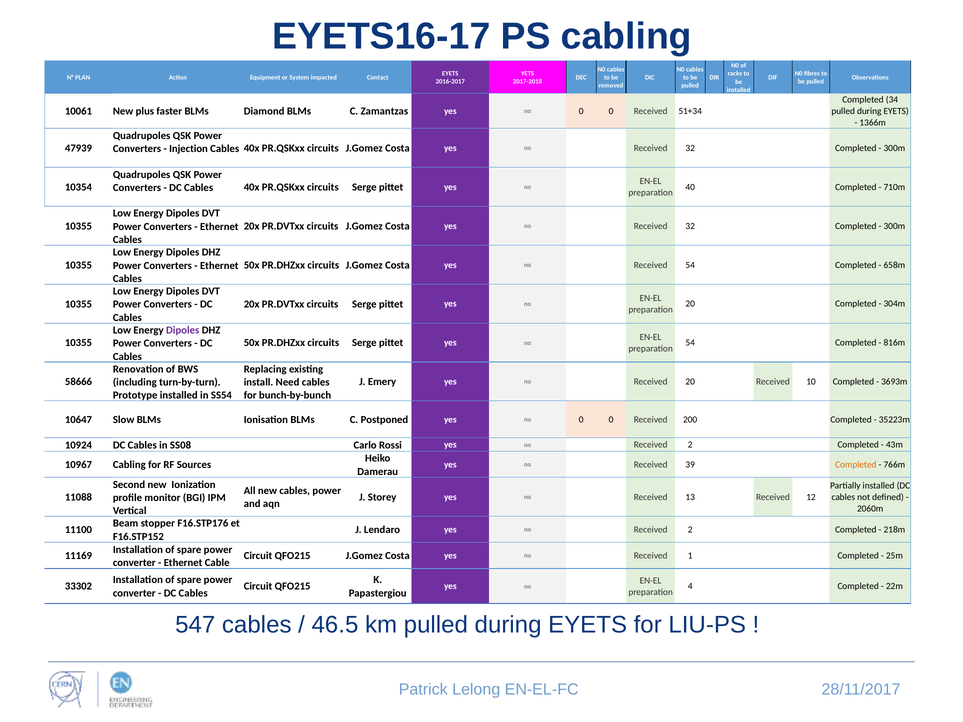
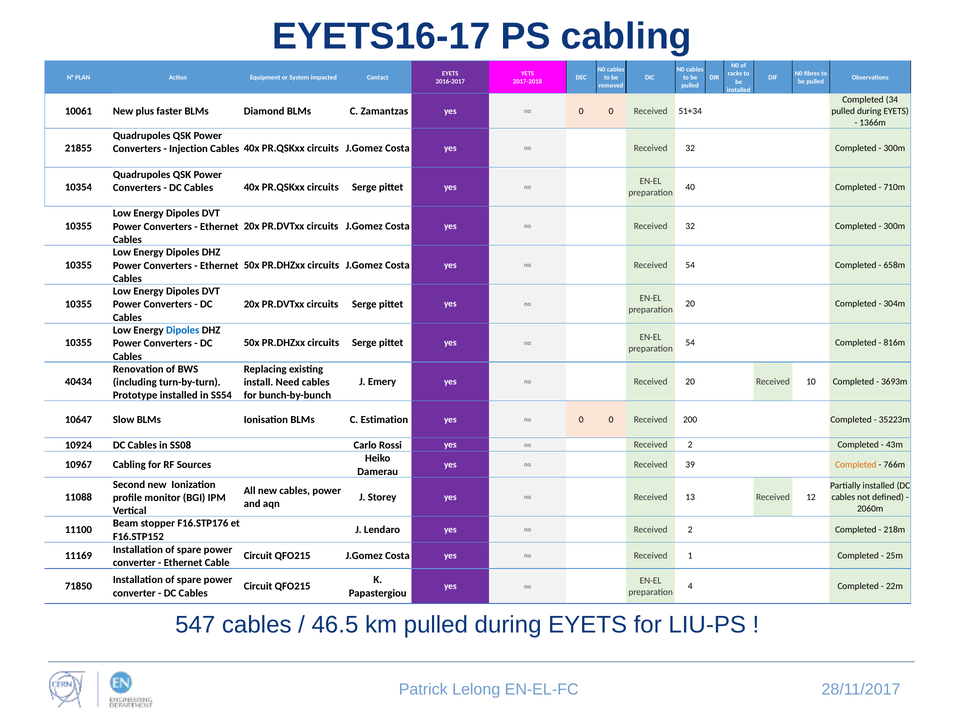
47939: 47939 -> 21855 (79, 148)
Dipoles colour: purple -> blue (183, 330)
58666: 58666 -> 40434 (79, 382)
Postponed: Postponed -> Estimation (384, 420)
33302: 33302 -> 71850 (79, 587)
